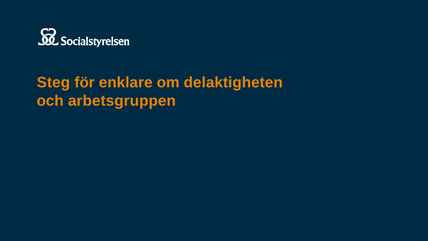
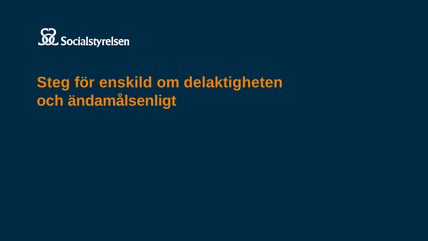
enklare: enklare -> enskild (126, 82)
arbetsgruppen: arbetsgruppen -> ändamålsenligt (122, 101)
